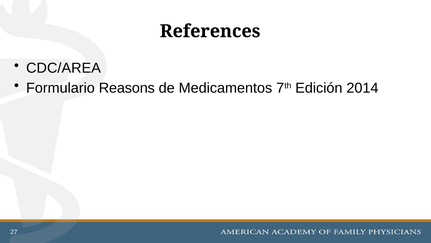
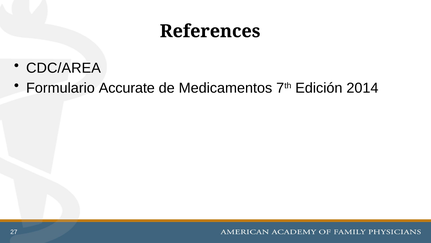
Reasons: Reasons -> Accurate (127, 88)
